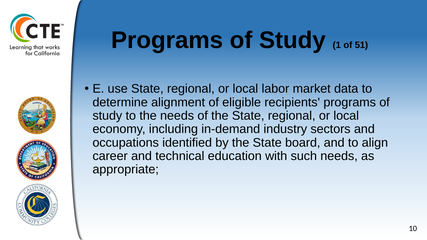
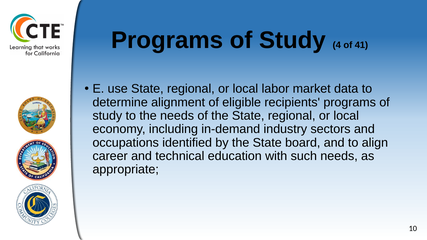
1: 1 -> 4 (337, 45)
51: 51 -> 41 (361, 45)
